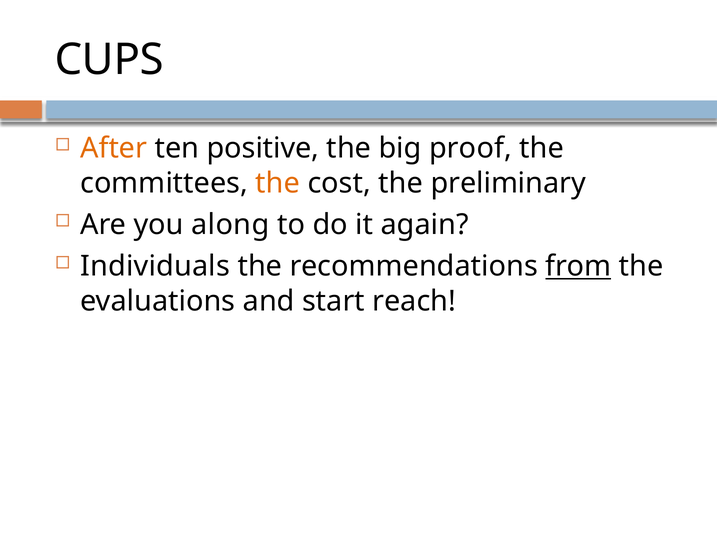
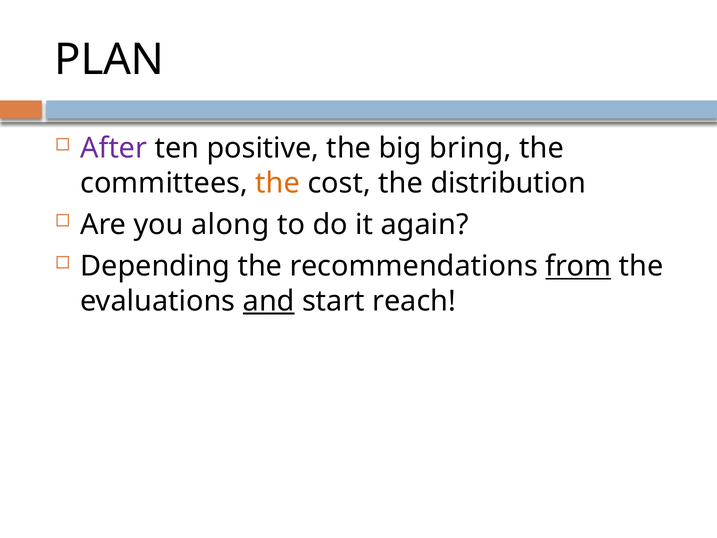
CUPS: CUPS -> PLAN (109, 60)
After colour: orange -> purple (114, 148)
proof: proof -> bring (470, 148)
preliminary: preliminary -> distribution (508, 183)
Individuals: Individuals -> Depending (155, 266)
and underline: none -> present (269, 301)
